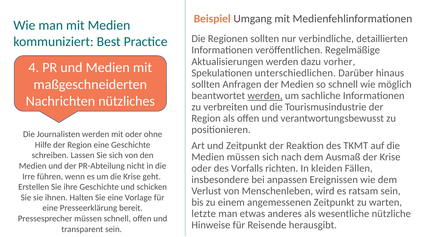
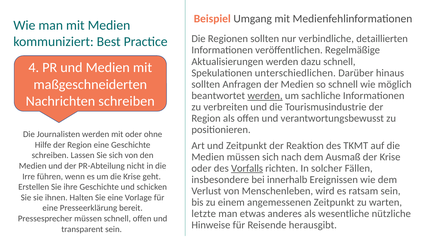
dazu vorher: vorher -> schnell (339, 62)
Nachrichten nützliches: nützliches -> schreiben (127, 101)
Vorfalls underline: none -> present (247, 169)
kleiden: kleiden -> solcher (327, 169)
anpassen: anpassen -> innerhalb (287, 180)
